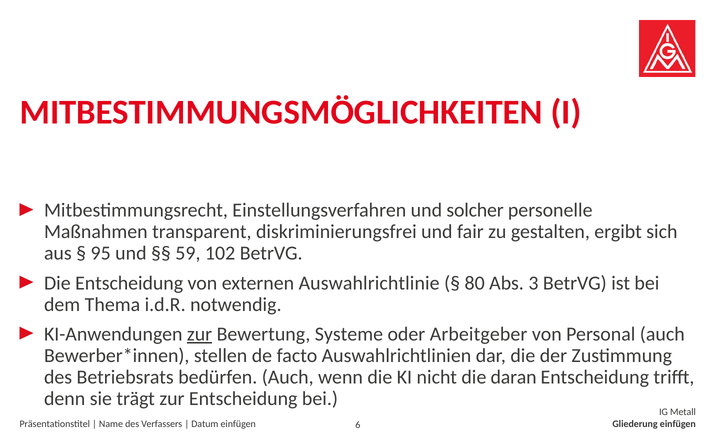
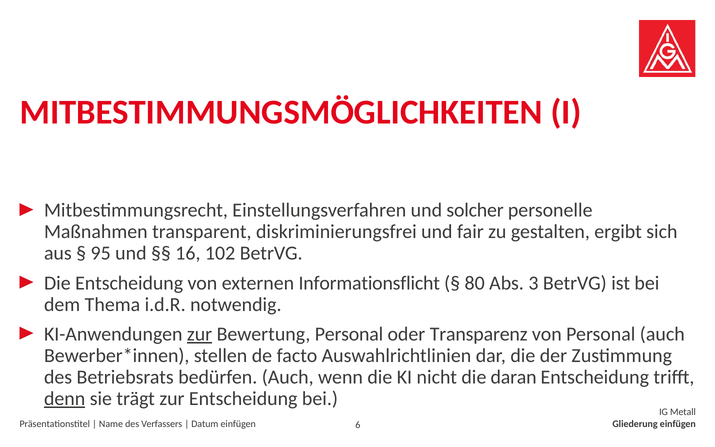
59: 59 -> 16 (188, 253)
Auswahlrichtlinie: Auswahlrichtlinie -> Informationsflicht (369, 283)
Bewertung Systeme: Systeme -> Personal (349, 334)
Arbeitgeber: Arbeitgeber -> Transparenz (479, 334)
denn underline: none -> present (65, 399)
